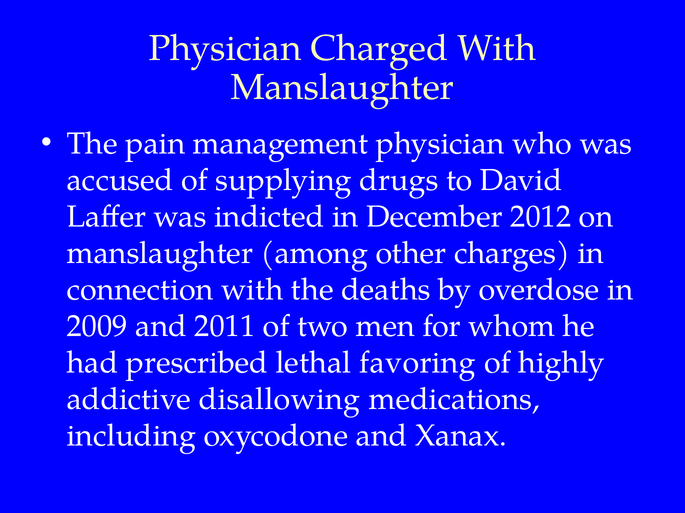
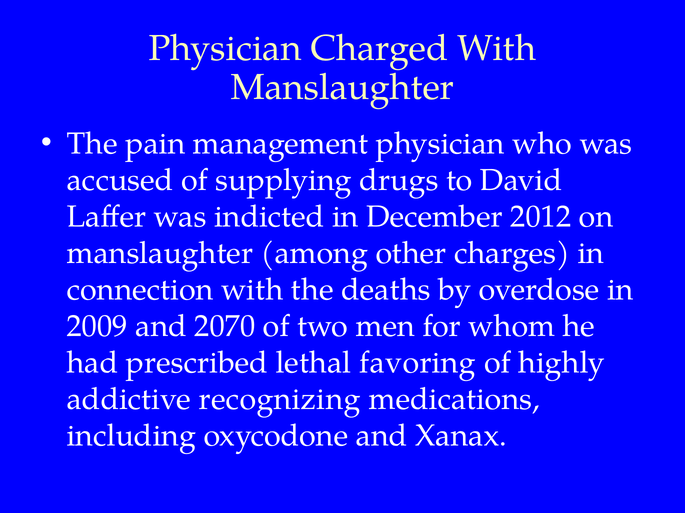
2011: 2011 -> 2070 (225, 327)
disallowing: disallowing -> recognizing (280, 400)
